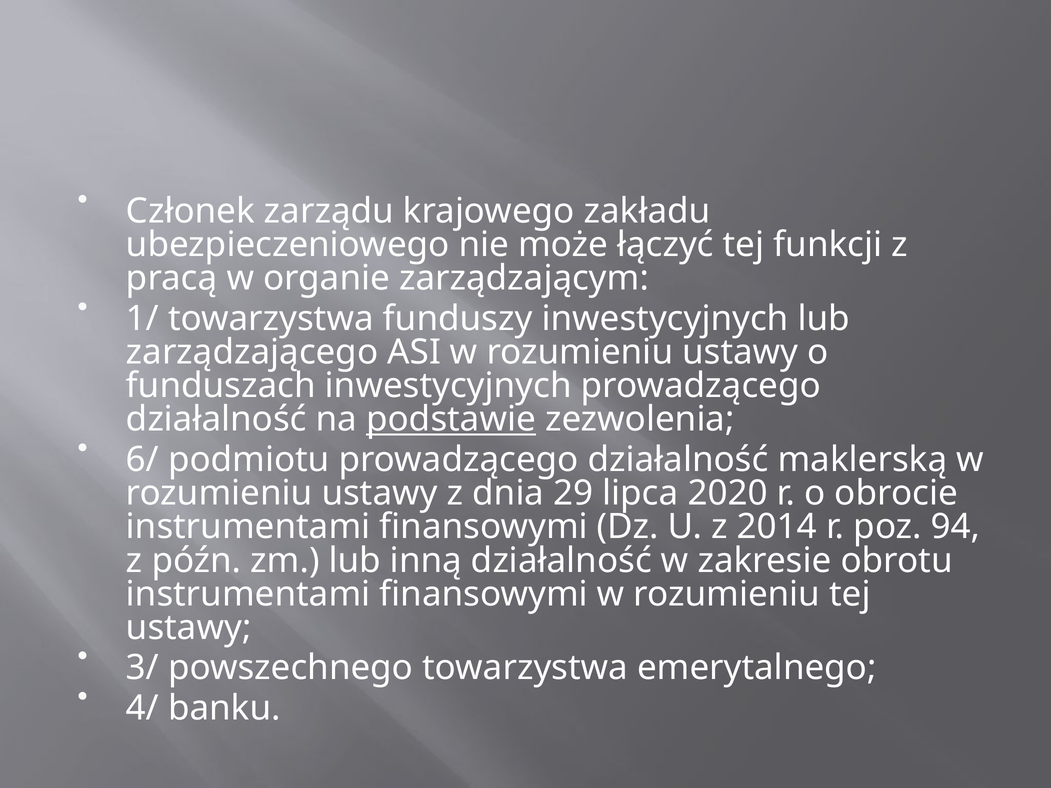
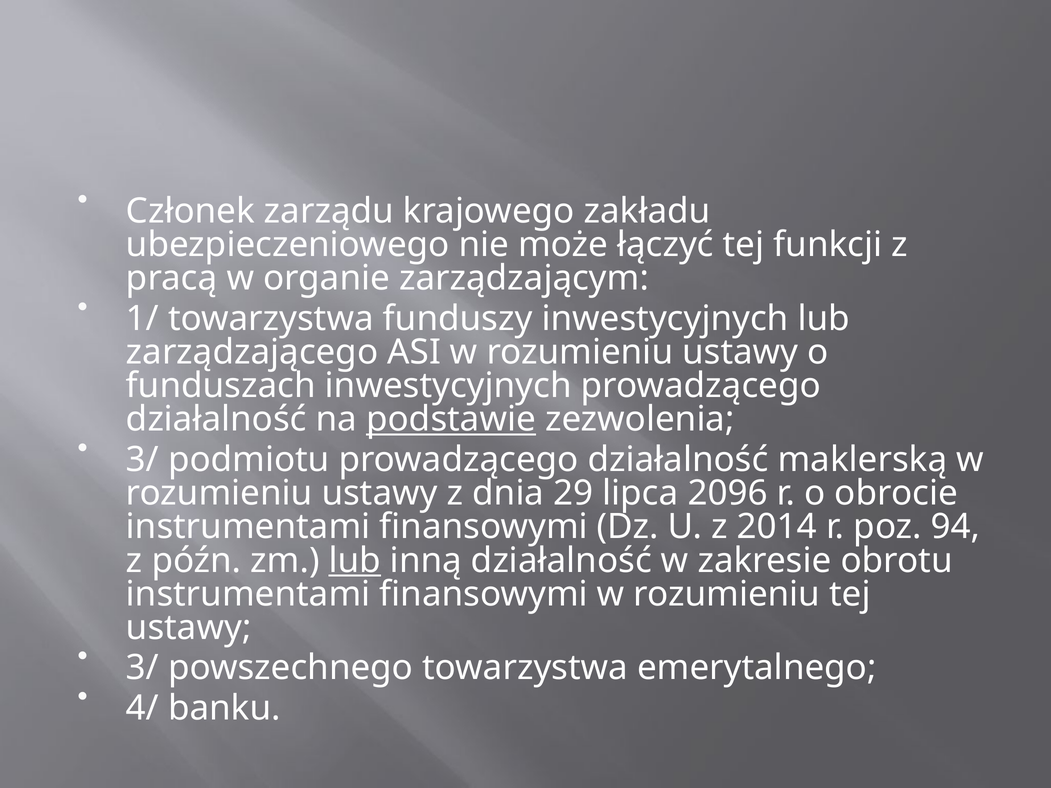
6/: 6/ -> 3/ (142, 460)
2020: 2020 -> 2096 (728, 493)
lub underline: none -> present (355, 561)
